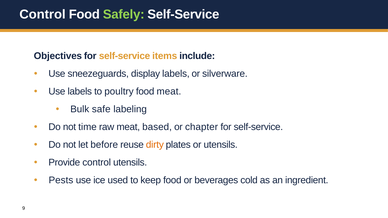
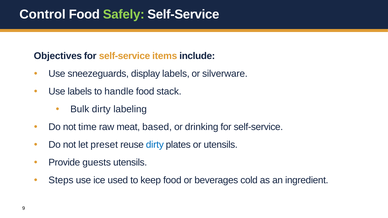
poultry: poultry -> handle (119, 92)
food meat: meat -> stack (169, 92)
Bulk safe: safe -> dirty (101, 109)
chapter: chapter -> drinking (202, 127)
before: before -> preset (104, 145)
dirty colour: orange -> blue (155, 145)
Provide control: control -> guests (97, 163)
Pests: Pests -> Steps (61, 180)
